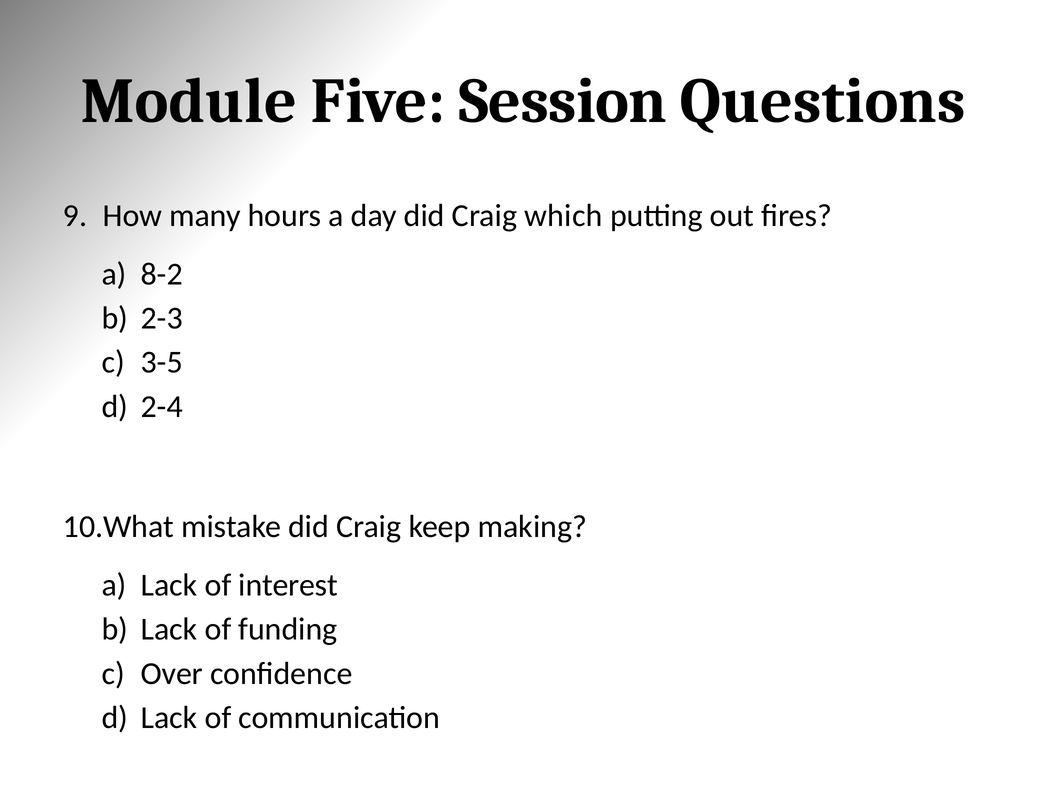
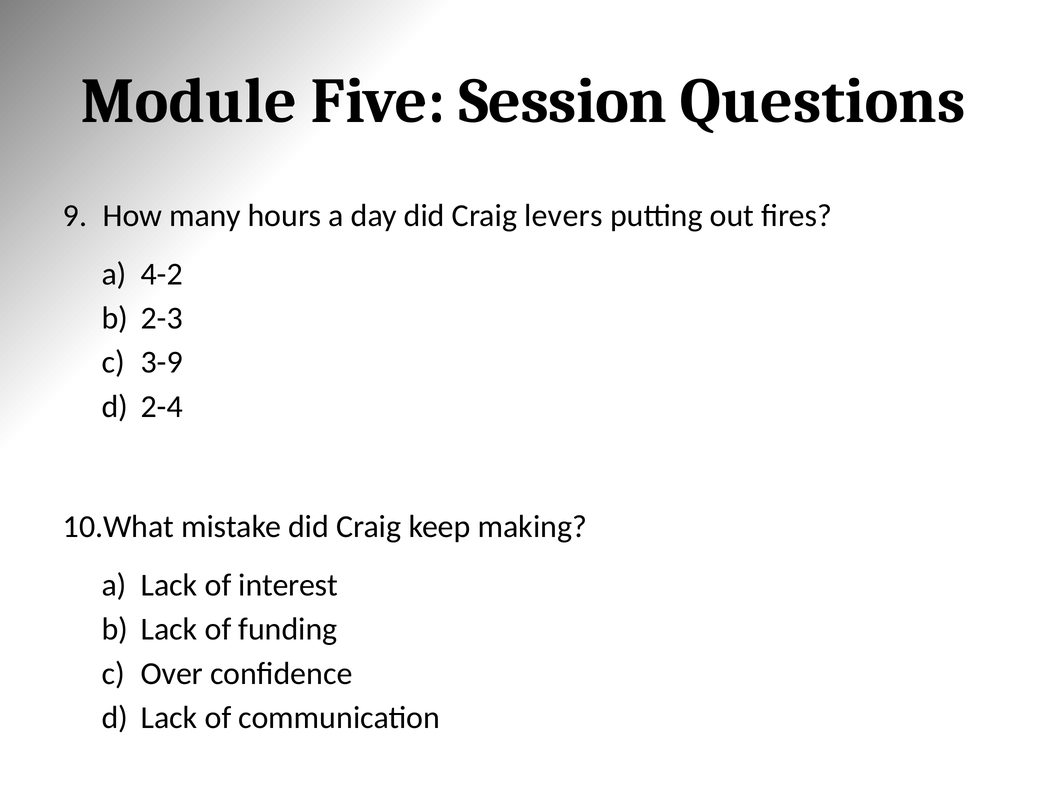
which: which -> levers (563, 216)
8-2: 8-2 -> 4-2 (162, 274)
3-5: 3-5 -> 3-9 (162, 362)
